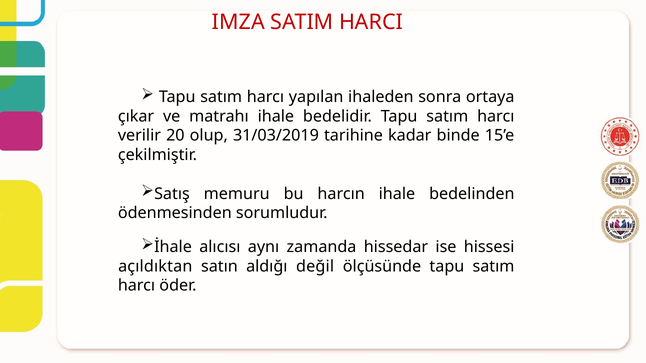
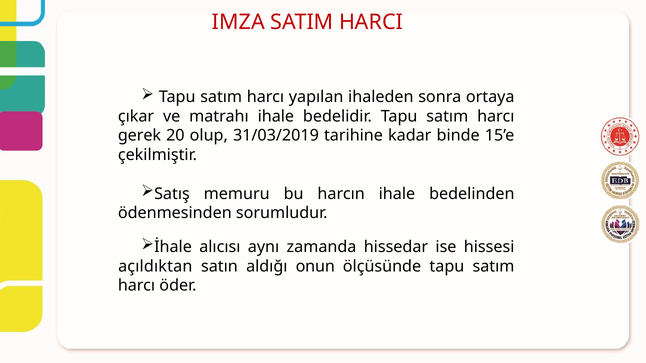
verilir: verilir -> gerek (139, 136)
değil: değil -> onun (315, 267)
